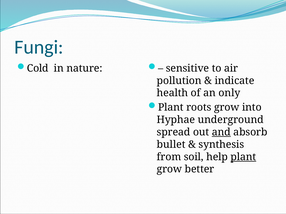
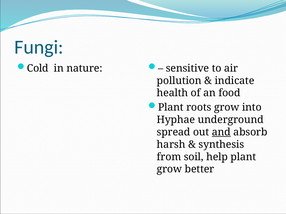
only: only -> food (229, 93)
bullet: bullet -> harsh (171, 145)
plant underline: present -> none (243, 157)
